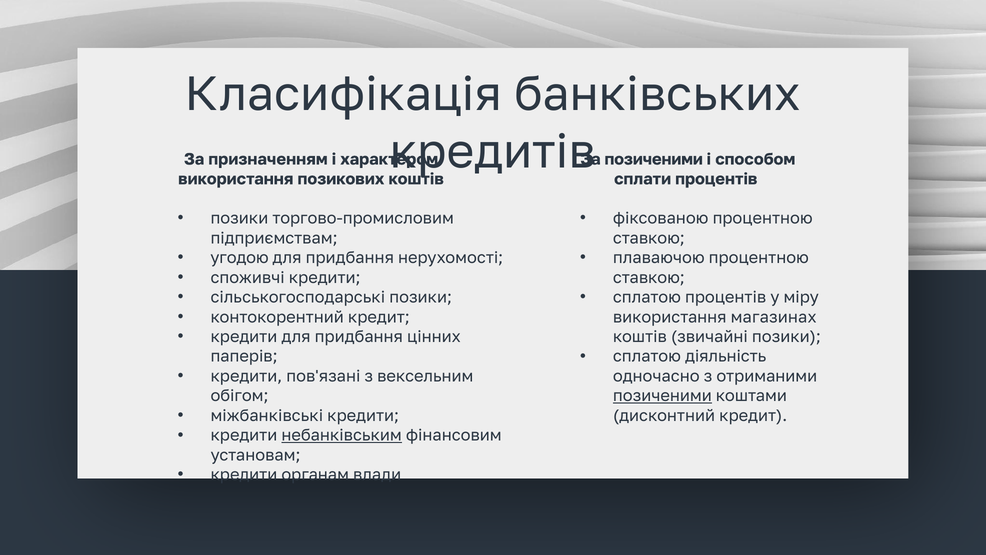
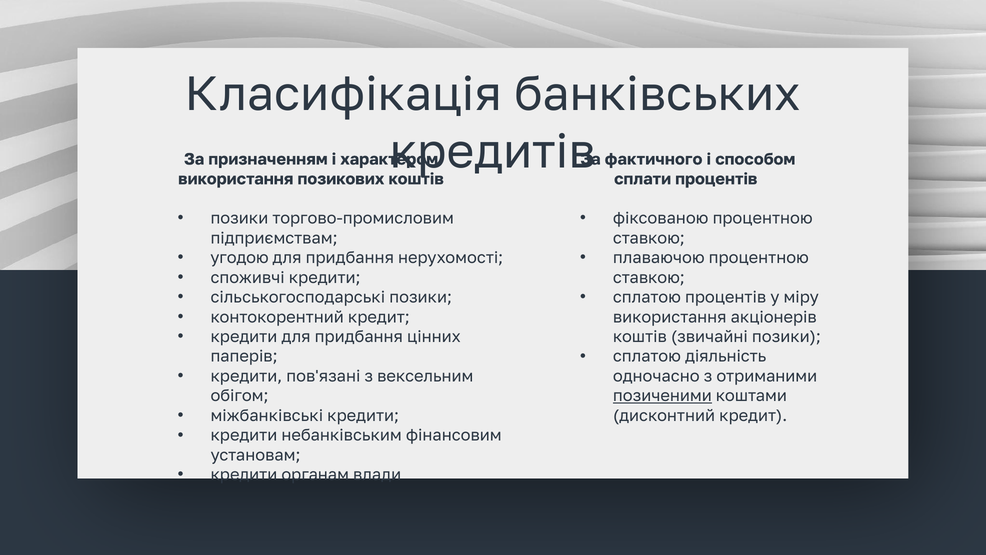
позиченими: позиченими -> фактичного (654, 159)
магазинах: магазинах -> акціонерів (774, 317)
небанківським underline: present -> none (342, 435)
